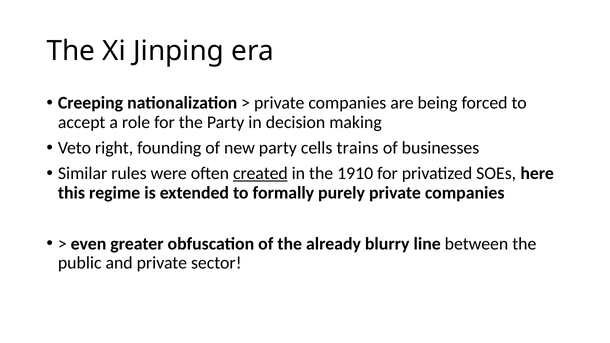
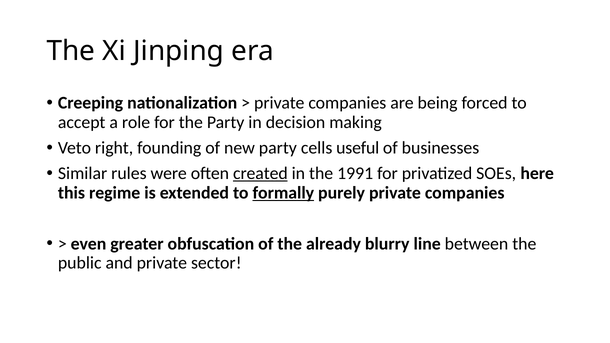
trains: trains -> useful (358, 148)
1910: 1910 -> 1991 (355, 174)
formally underline: none -> present (283, 193)
